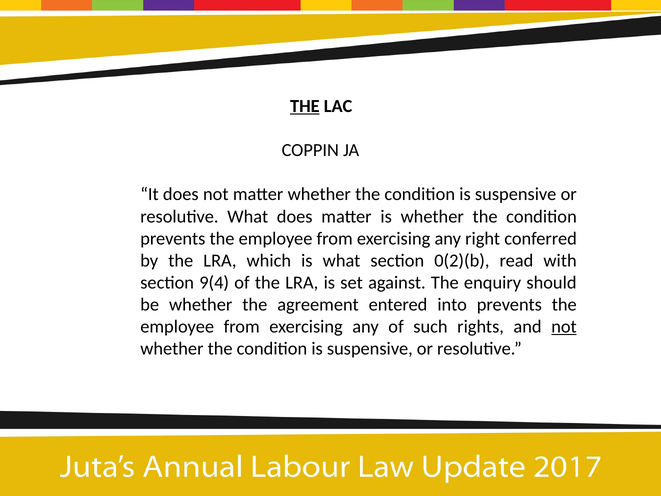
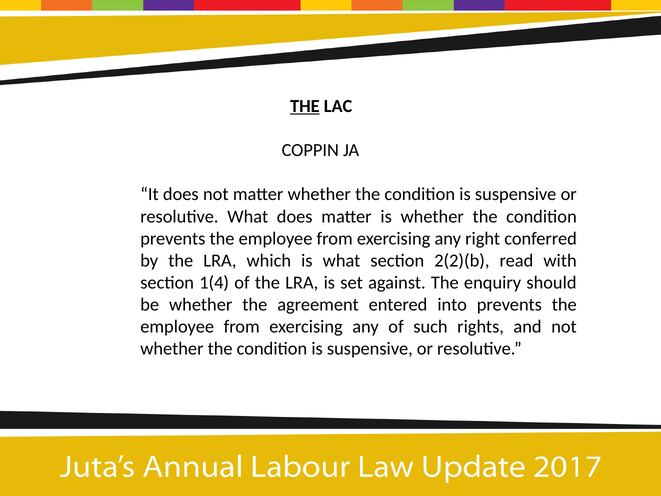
0(2)(b: 0(2)(b -> 2(2)(b (462, 260)
9(4: 9(4 -> 1(4 (214, 282)
not underline: present -> none (564, 327)
